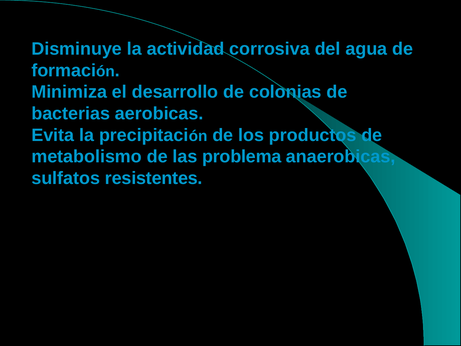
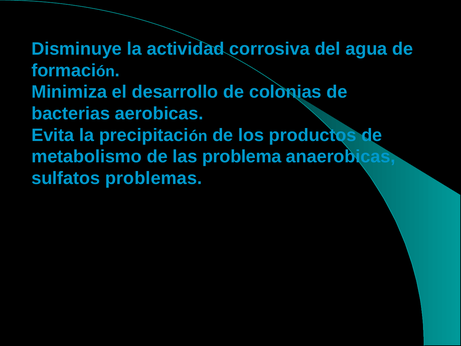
resistentes: resistentes -> problemas (154, 178)
